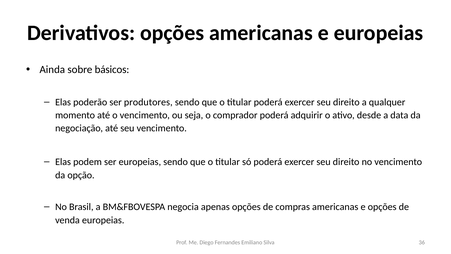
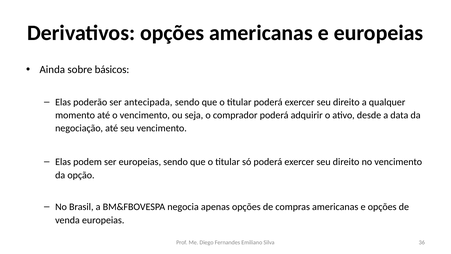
produtores: produtores -> antecipada (148, 102)
